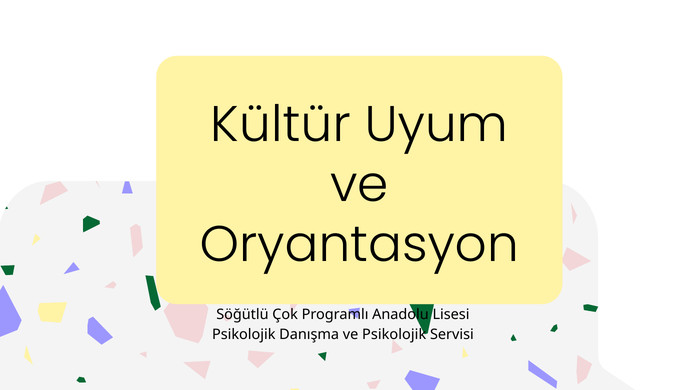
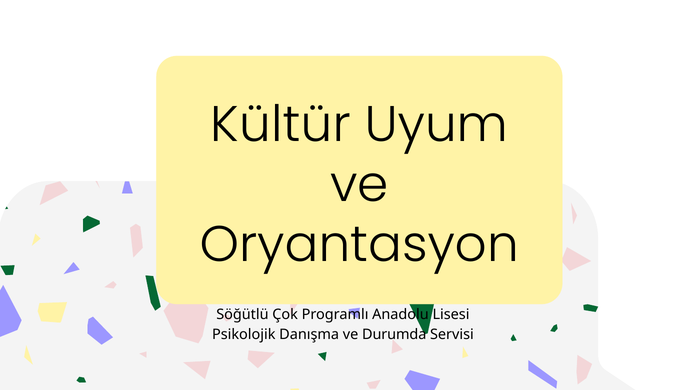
ve Psikolojik: Psikolojik -> Durumda (394, 335)
